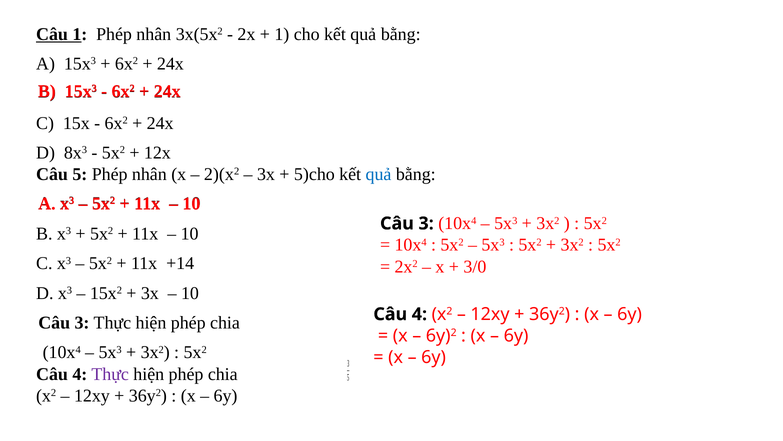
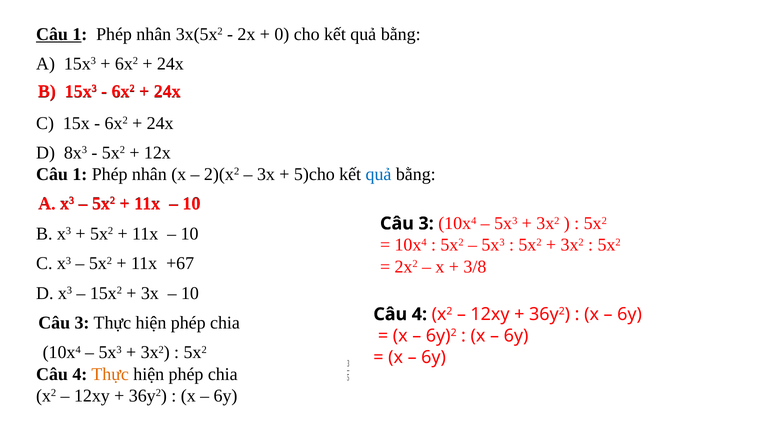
1: 1 -> 0 (282, 34)
5: 5 -> 1 (80, 174)
+14: +14 -> +67 (180, 263)
3/0: 3/0 -> 3/8 (475, 266)
Thực colour: purple -> orange (110, 374)
